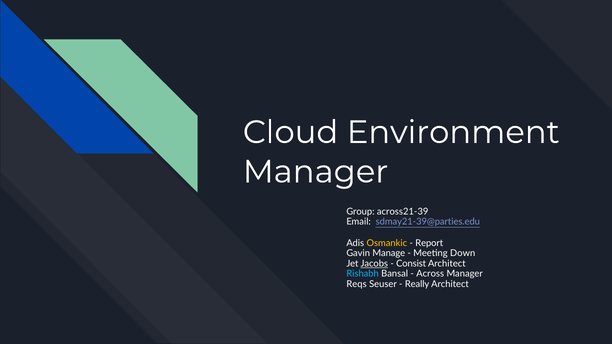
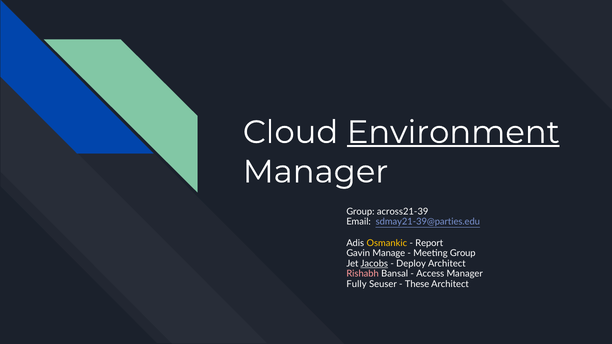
Environment underline: none -> present (453, 132)
Meeting Down: Down -> Group (463, 254)
Consist: Consist -> Deploy (411, 264)
Rishabh colour: light blue -> pink (363, 274)
Across: Across -> Access (430, 274)
Reqs: Reqs -> Fully (357, 284)
Really: Really -> These (417, 284)
